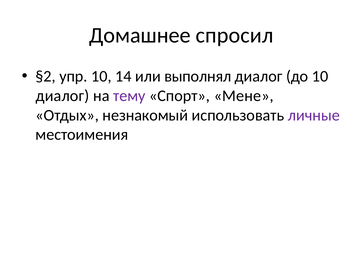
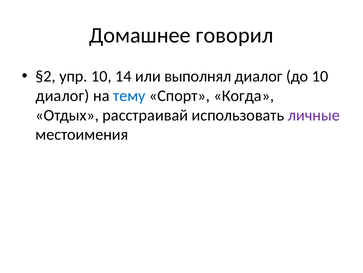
спросил: спросил -> говорил (235, 35)
тему colour: purple -> blue (129, 96)
Мене: Мене -> Когда (244, 96)
незнакомый: незнакомый -> расстраивай (145, 115)
